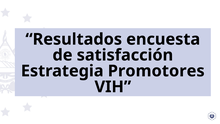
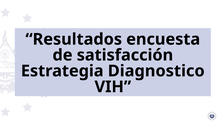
Promotores: Promotores -> Diagnostico (156, 71)
